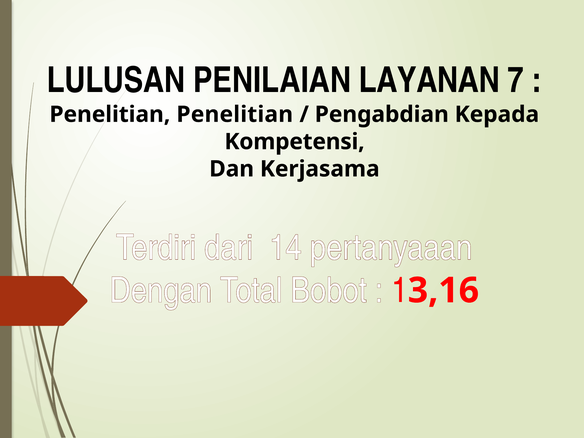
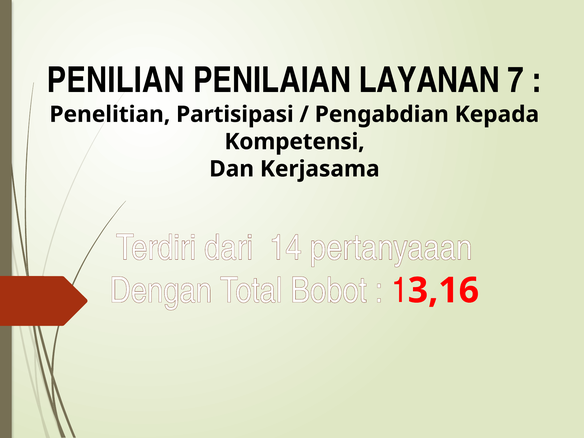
LULUSAN: LULUSAN -> PENILIAN (116, 80)
Penelitian Penelitian: Penelitian -> Partisipasi (235, 114)
